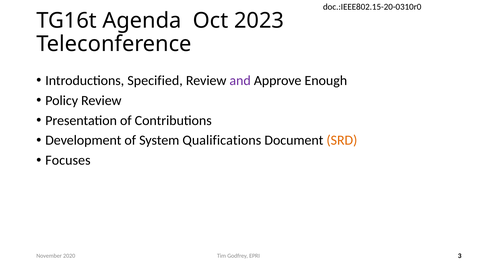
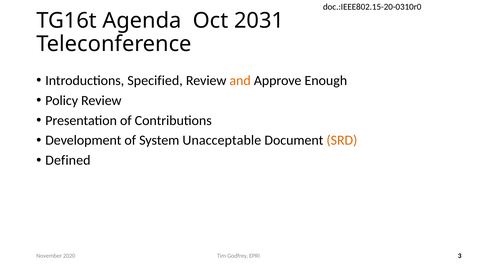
2023: 2023 -> 2031 (259, 21)
and colour: purple -> orange (240, 81)
Qualifications: Qualifications -> Unacceptable (222, 141)
Focuses: Focuses -> Defined (68, 161)
